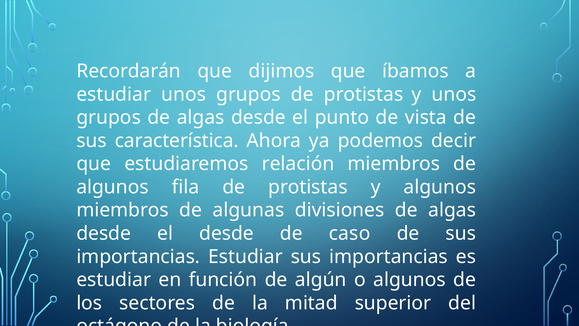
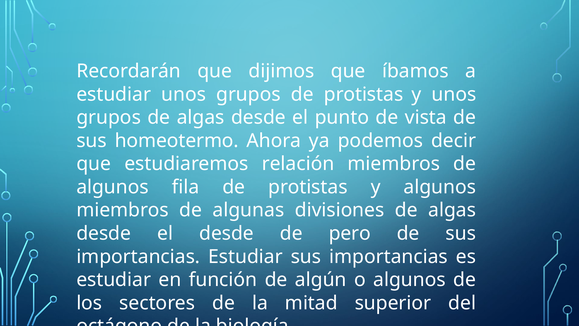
característica: característica -> homeotermo (177, 141)
caso: caso -> pero (350, 233)
